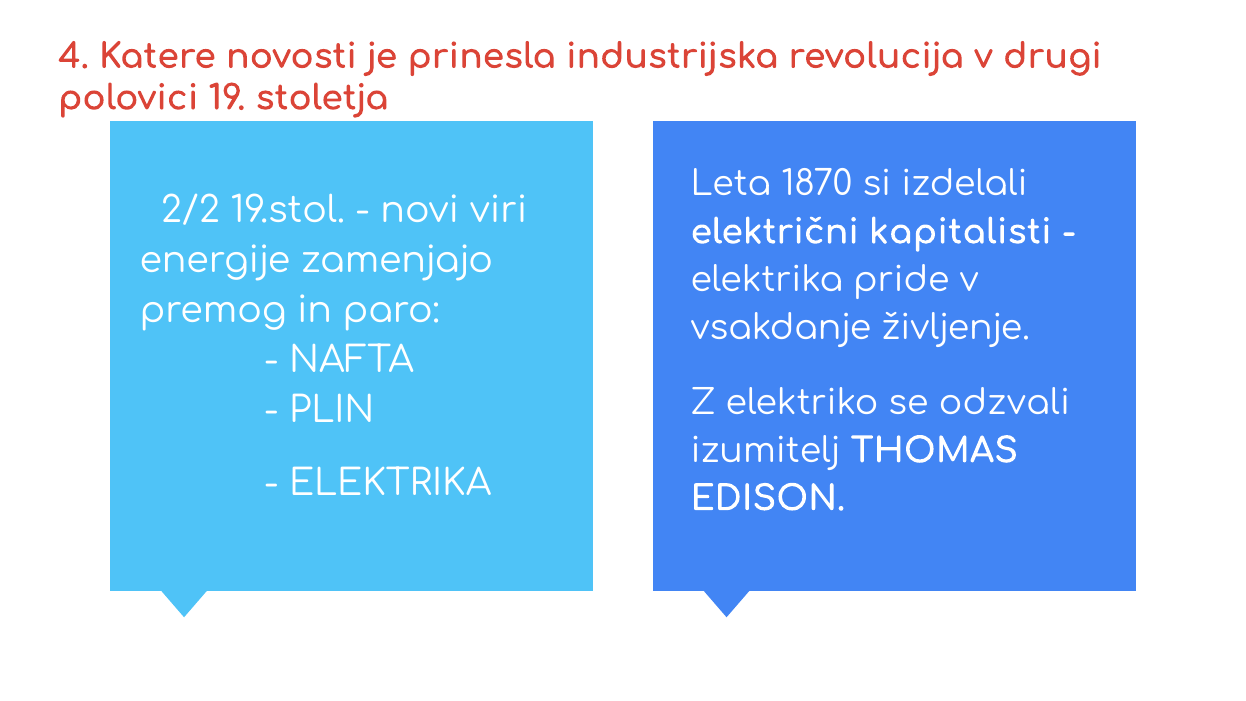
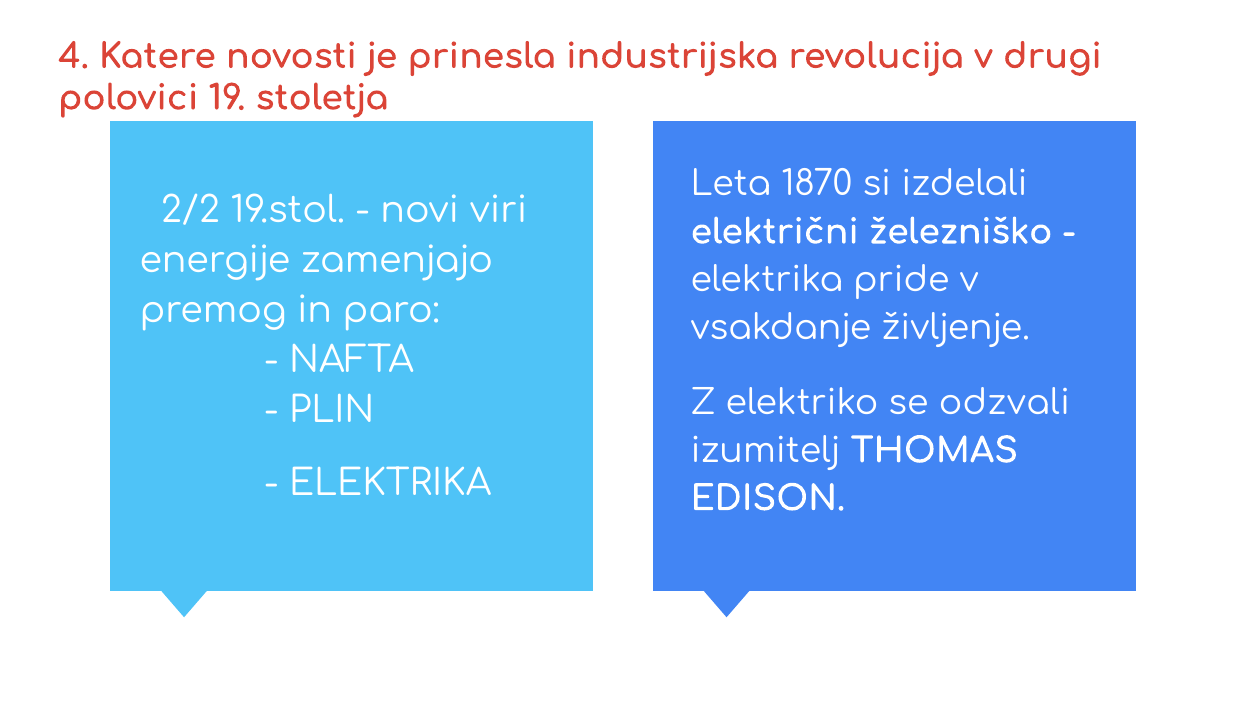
kapitalisti: kapitalisti -> železniško (961, 232)
